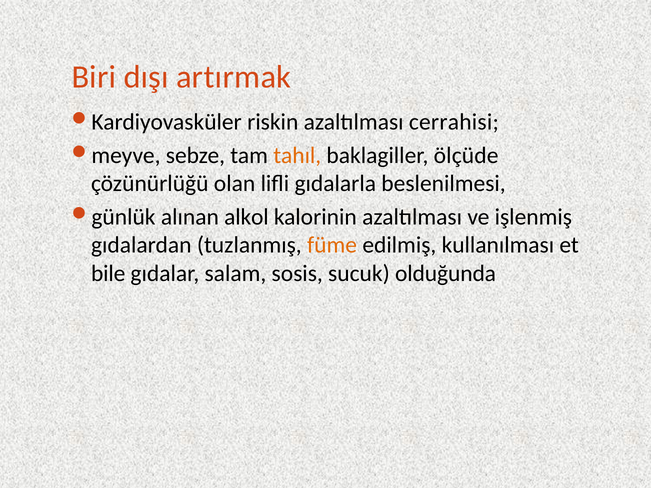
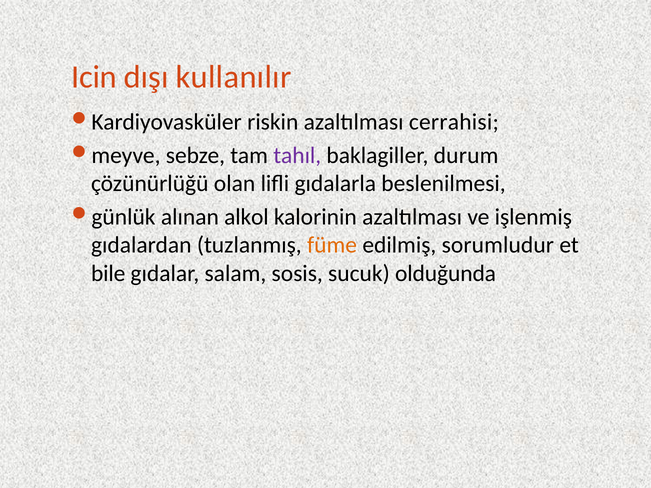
Biri: Biri -> Icin (94, 77)
artırmak: artırmak -> kullanılır (234, 77)
tahıl colour: orange -> purple (297, 155)
ölçüde: ölçüde -> durum (466, 155)
kullanılması: kullanılması -> sorumludur (498, 245)
